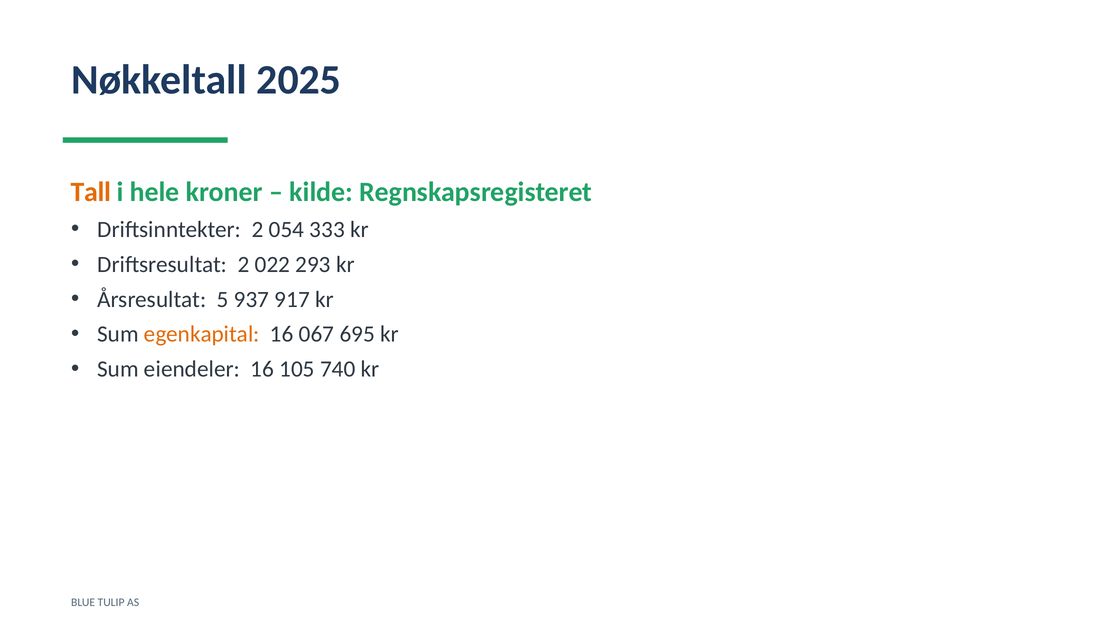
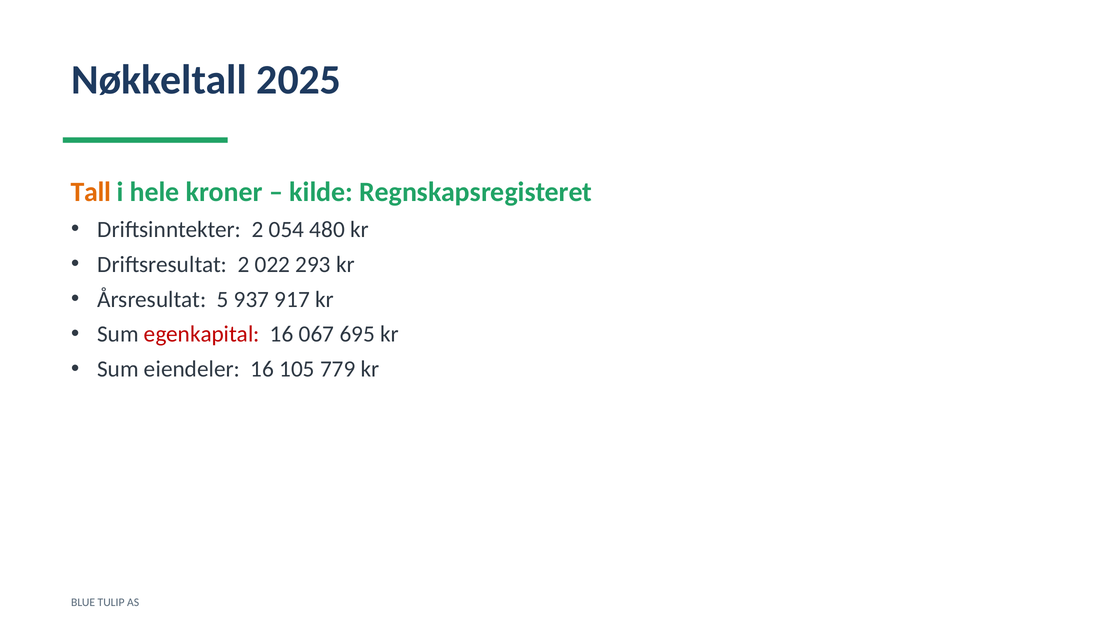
333: 333 -> 480 (327, 230)
egenkapital colour: orange -> red (202, 334)
740: 740 -> 779 (338, 369)
